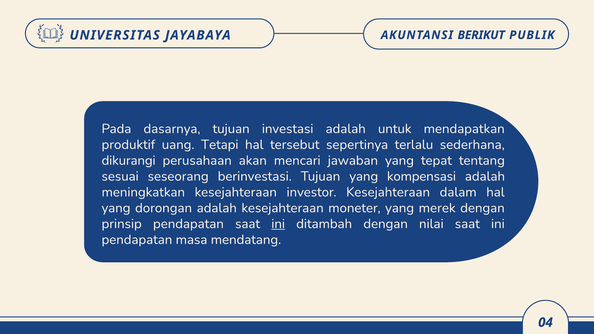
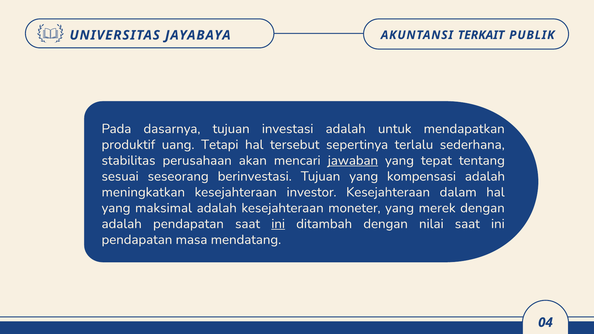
BERIKUT: BERIKUT -> TERKAIT (481, 35)
dikurangi: dikurangi -> stabilitas (128, 160)
jawaban underline: none -> present (353, 160)
dorongan: dorongan -> maksimal (164, 208)
prinsip: prinsip -> adalah (122, 224)
